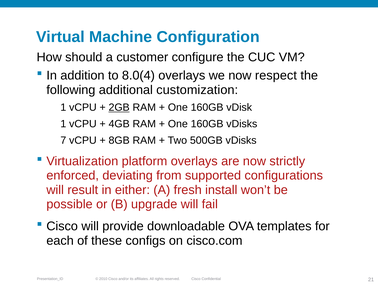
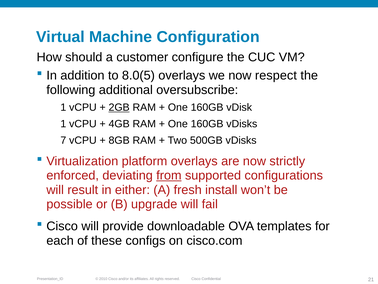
8.0(4: 8.0(4 -> 8.0(5 (138, 75)
customization: customization -> oversubscribe (197, 90)
from underline: none -> present (169, 175)
